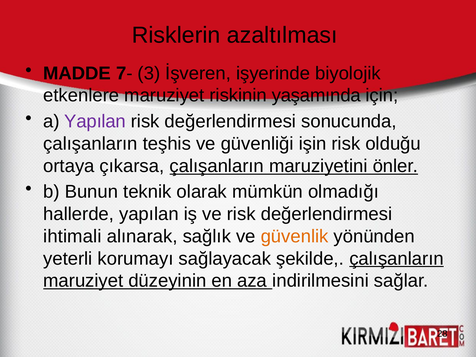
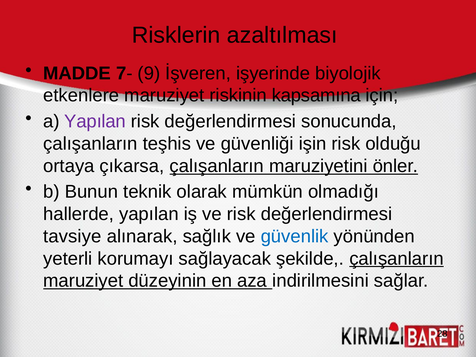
3: 3 -> 9 (149, 73)
yaşamında: yaşamında -> kapsamına (316, 96)
ihtimali: ihtimali -> tavsiye (72, 236)
güvenlik colour: orange -> blue (295, 236)
